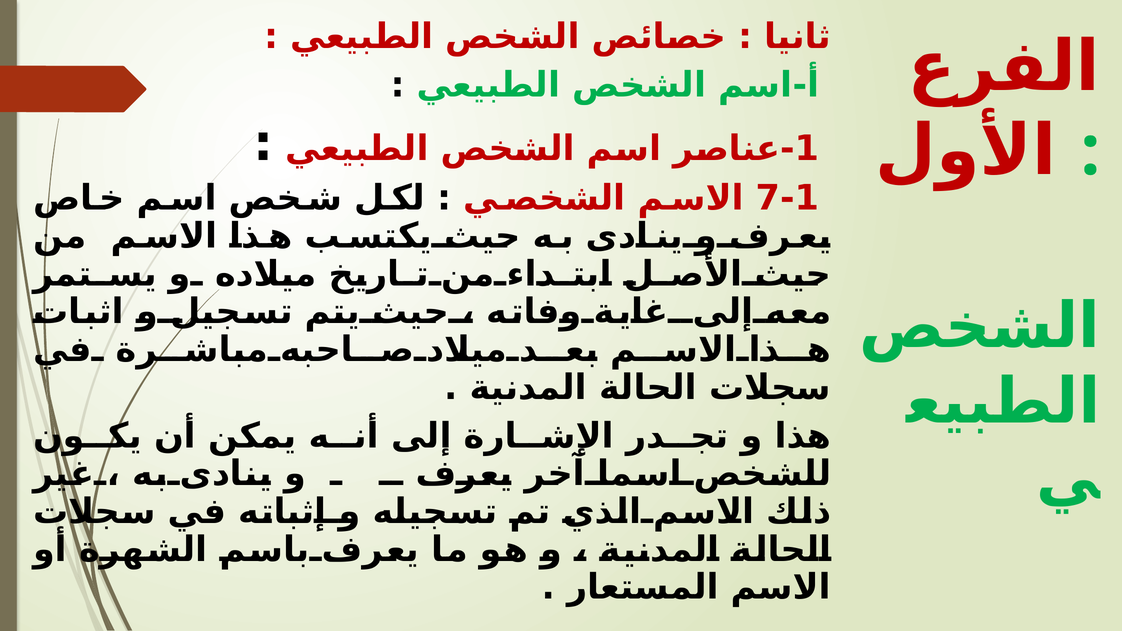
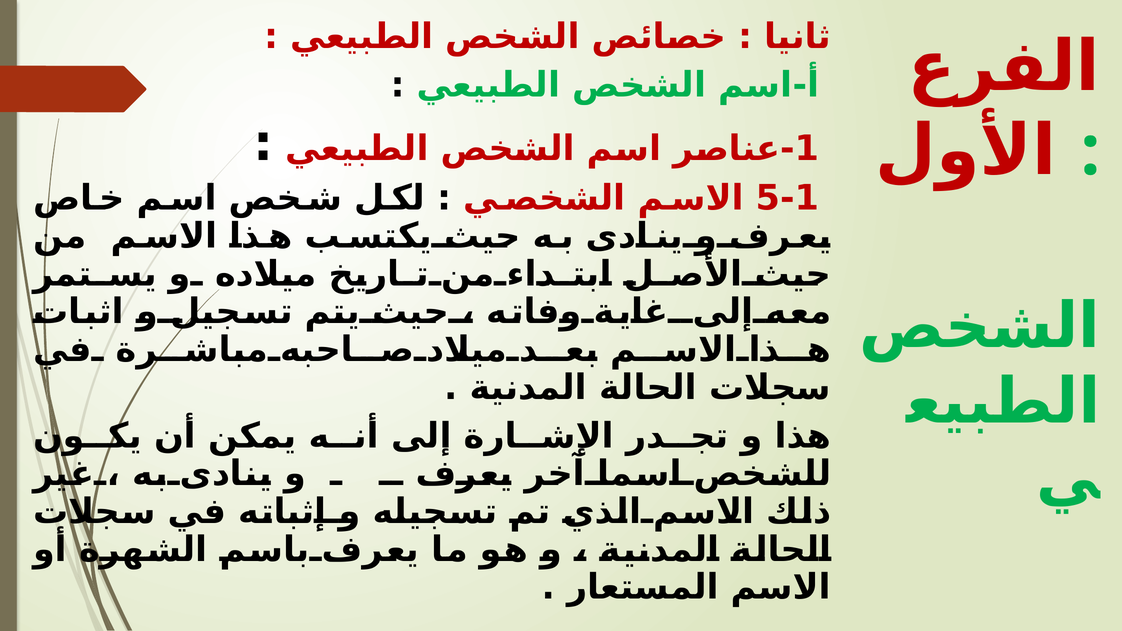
7-1: 7-1 -> 5-1 (787, 198)
